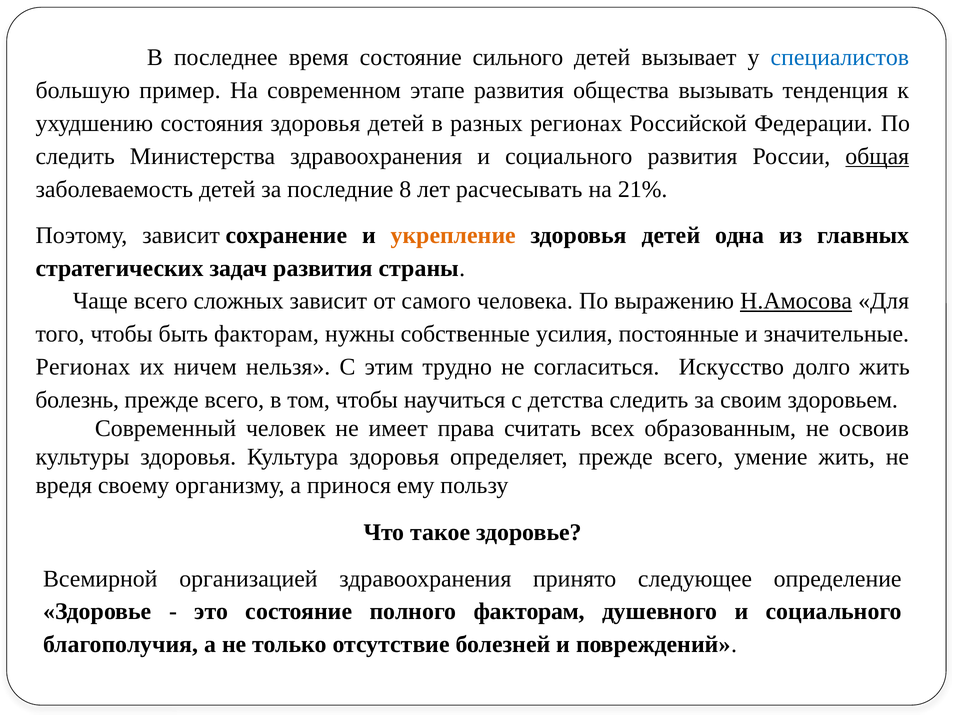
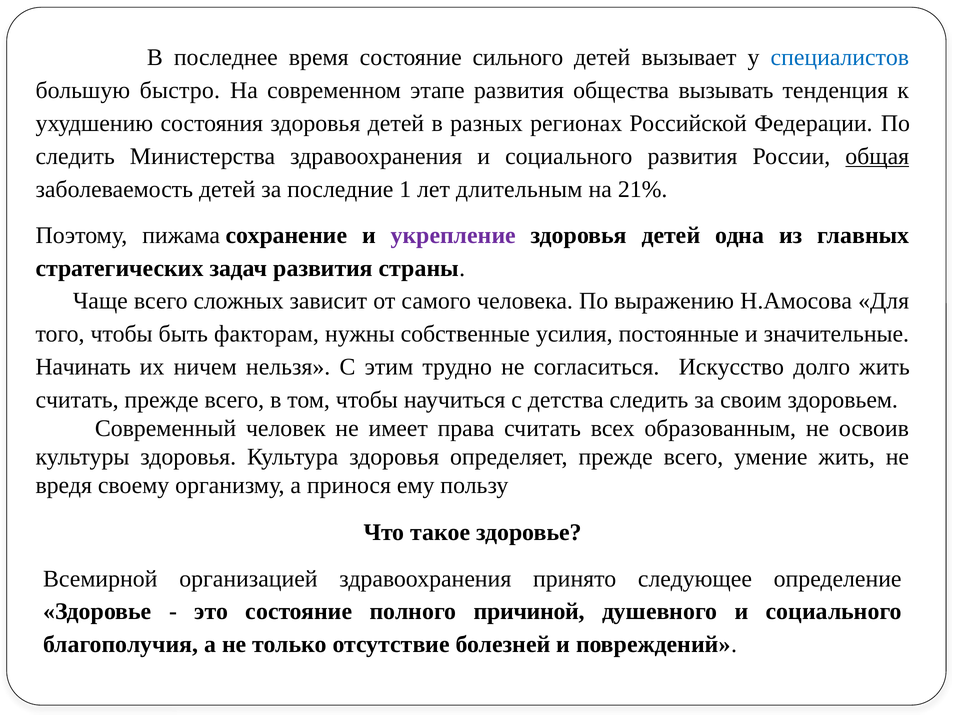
пример: пример -> быстро (180, 90)
8: 8 -> 1 (405, 189)
расчесывать: расчесывать -> длительным (519, 189)
Поэтому зависит: зависит -> пижама (181, 235)
укрепление colour: orange -> purple (453, 235)
Н.Амосова underline: present -> none (796, 301)
Регионах: Регионах -> Начинать (83, 367)
болезнь: болезнь -> считать (77, 400)
полного факторам: факторам -> причиной (529, 611)
